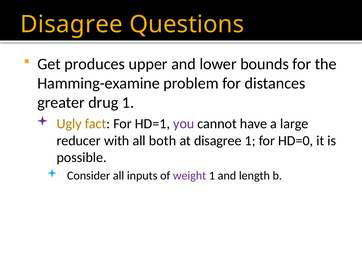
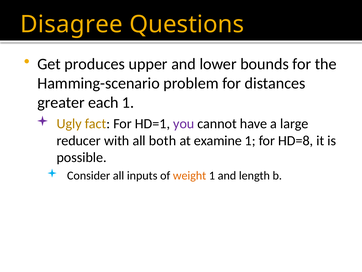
Hamming-examine: Hamming-examine -> Hamming-scenario (99, 83)
drug: drug -> each (103, 102)
at disagree: disagree -> examine (218, 140)
HD=0: HD=0 -> HD=8 (296, 140)
weight colour: purple -> orange (190, 175)
